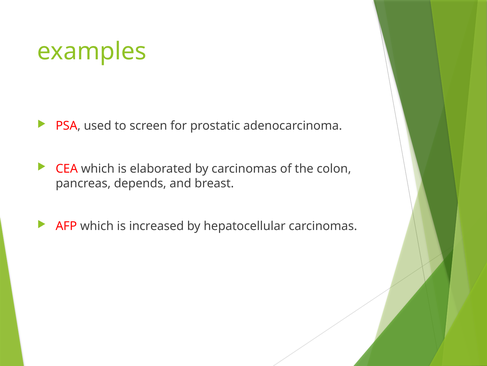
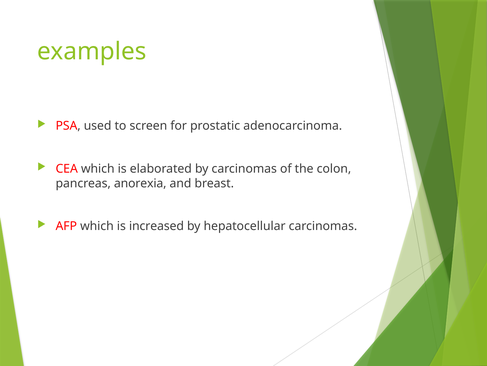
depends: depends -> anorexia (140, 183)
